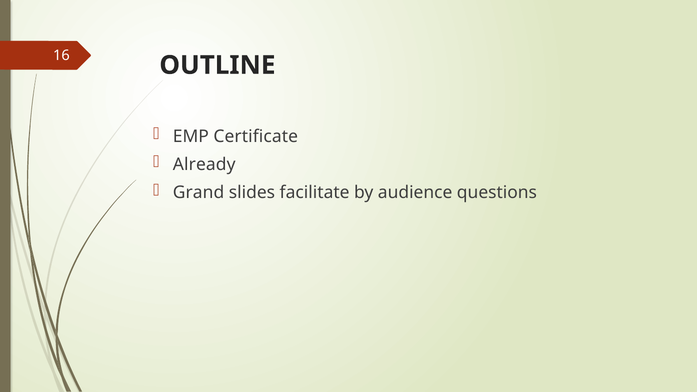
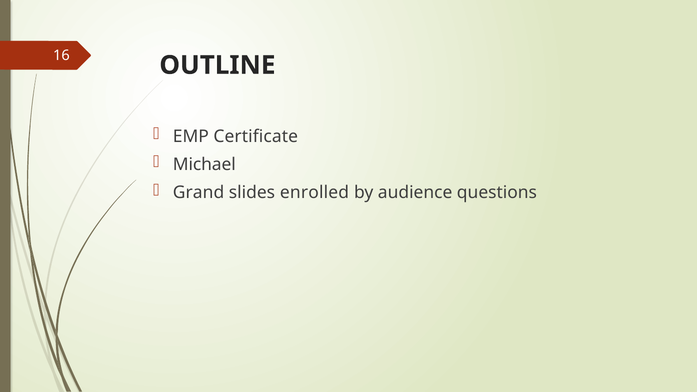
Already: Already -> Michael (204, 164)
facilitate: facilitate -> enrolled (315, 193)
